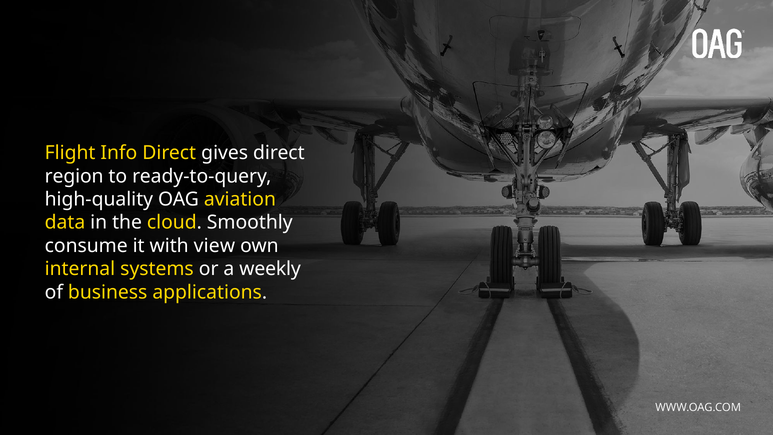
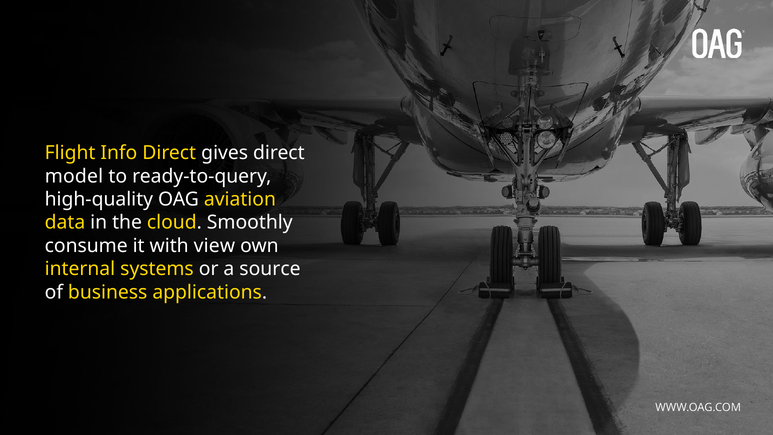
region: region -> model (74, 176)
weekly: weekly -> source (270, 269)
